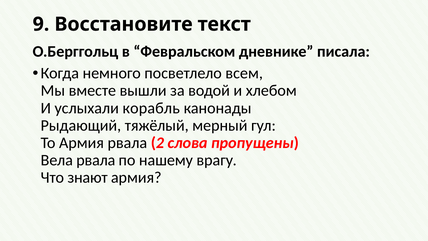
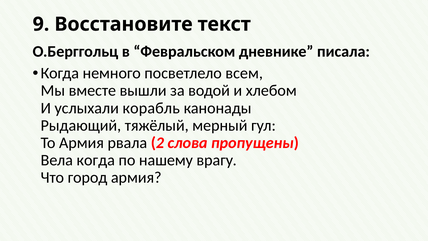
Вела рвала: рвала -> когда (96, 160)
знают: знают -> город (88, 177)
